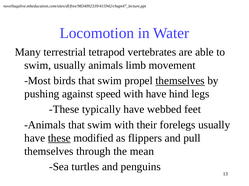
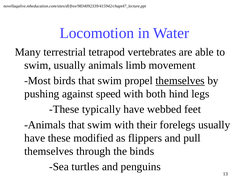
with have: have -> both (156, 94)
these underline: present -> none (59, 139)
mean: mean -> binds (142, 152)
